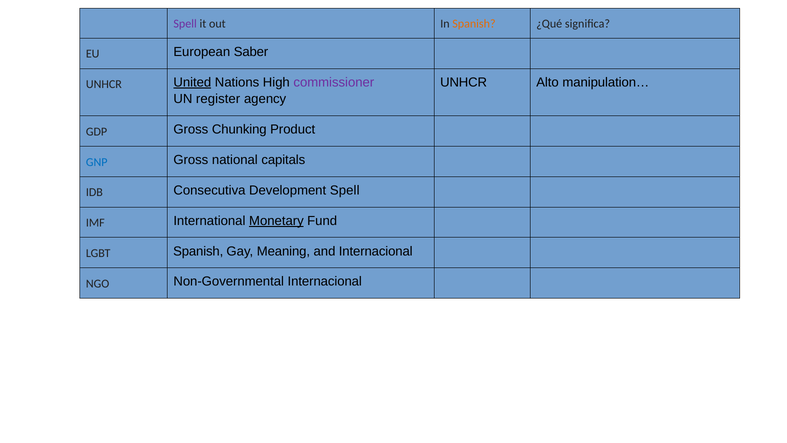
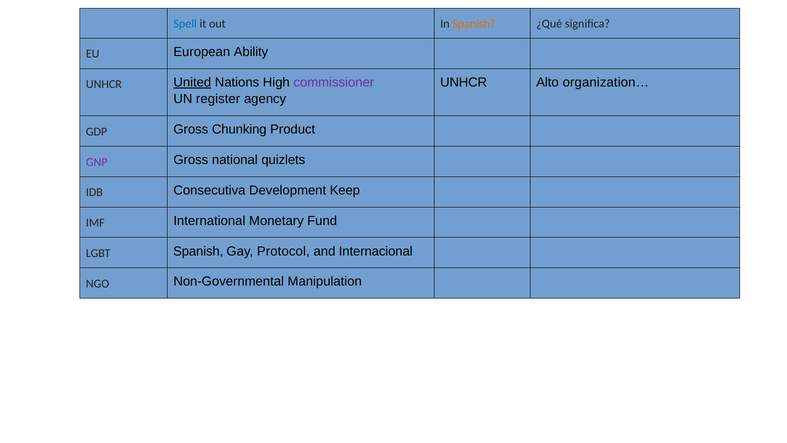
Spell colour: purple -> blue (185, 24)
Saber: Saber -> Ability (251, 52)
manipulation…: manipulation… -> organization… (606, 82)
GNP colour: blue -> purple (97, 162)
capitals: capitals -> quizlets (283, 160)
Development Spell: Spell -> Keep (345, 190)
Monetary underline: present -> none (276, 221)
Meaning: Meaning -> Protocol (283, 251)
Non-Governmental Internacional: Internacional -> Manipulation (325, 281)
